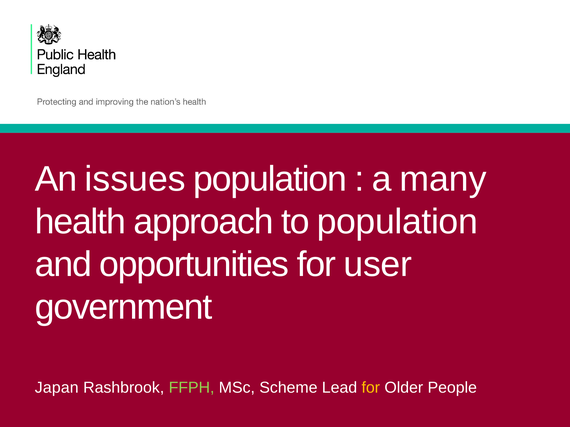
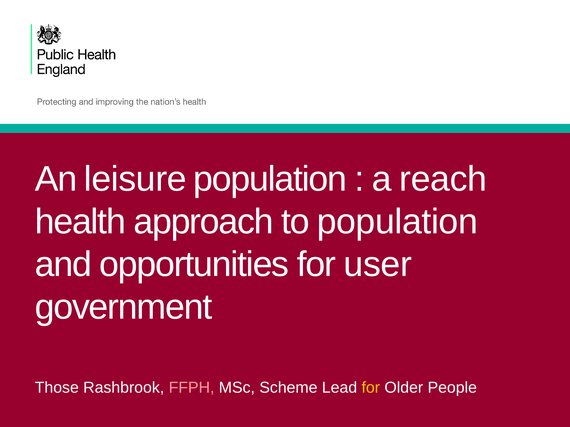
issues: issues -> leisure (135, 179)
many: many -> reach (443, 179)
Japan: Japan -> Those (57, 388)
FFPH colour: light green -> pink (192, 388)
